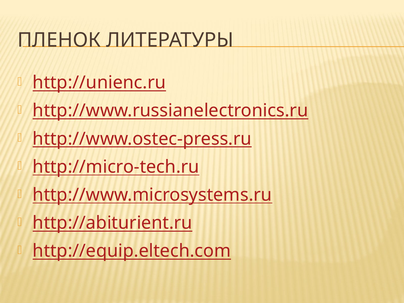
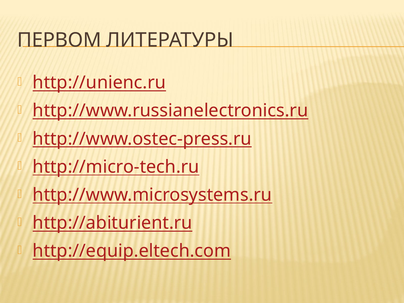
ПЛЕНОК: ПЛЕНОК -> ПЕРВОМ (59, 40)
